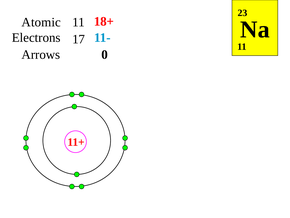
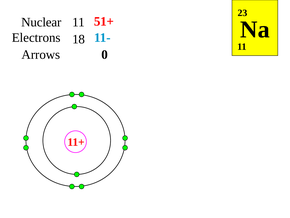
Atomic: Atomic -> Nuclear (41, 22)
18+: 18+ -> 51+ (104, 21)
17: 17 -> 18 (79, 39)
